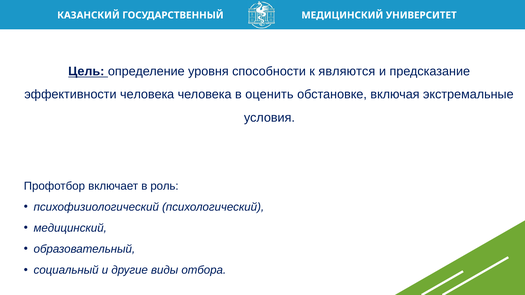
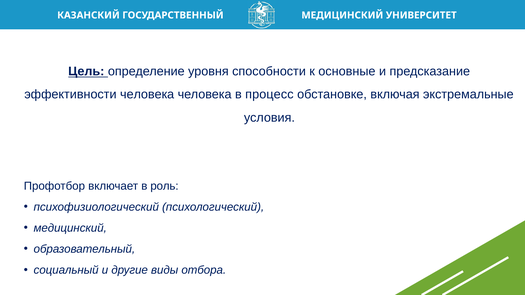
являются: являются -> основные (347, 72)
оценить: оценить -> процесс (269, 95)
